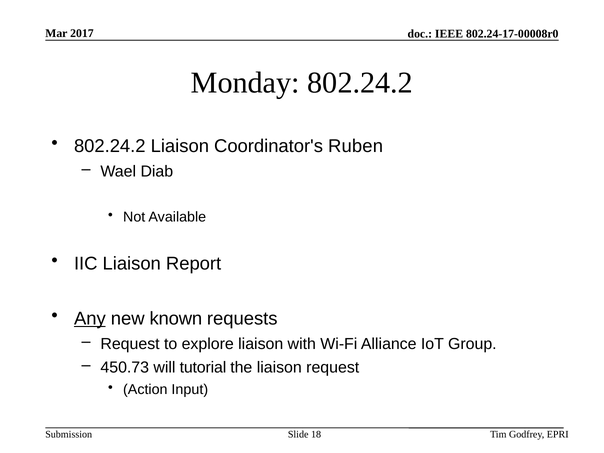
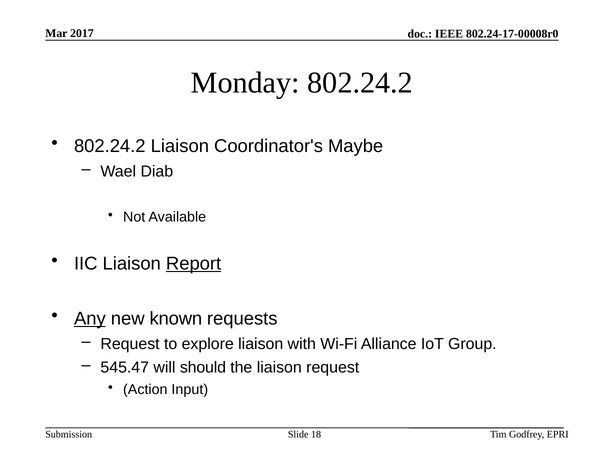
Ruben: Ruben -> Maybe (356, 146)
Report underline: none -> present (194, 264)
450.73: 450.73 -> 545.47 (125, 368)
tutorial: tutorial -> should (203, 368)
